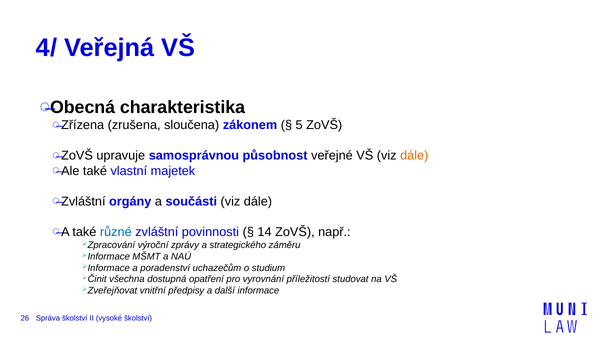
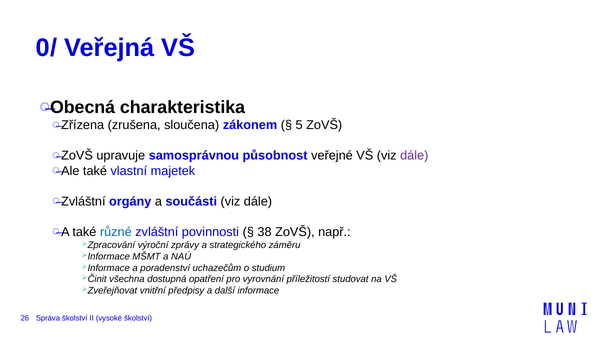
4/: 4/ -> 0/ (47, 48)
dále colour: orange -> purple (414, 155)
14: 14 -> 38 (265, 232)
